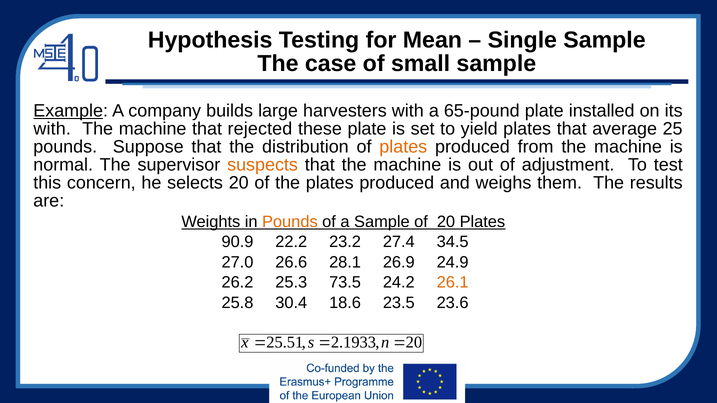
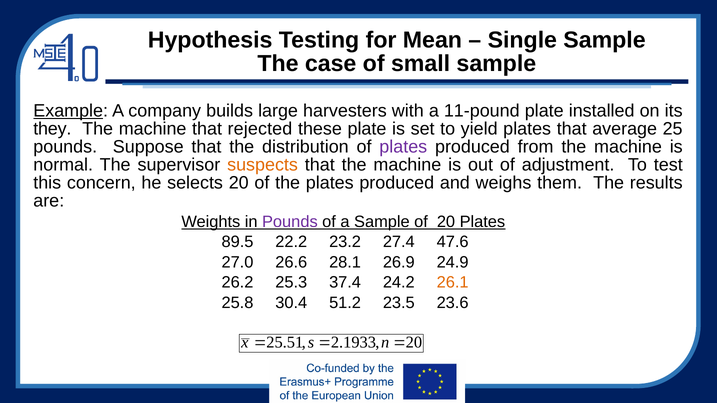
65-pound: 65-pound -> 11-pound (482, 111)
with: with -> they (52, 129)
plates colour: orange -> purple (403, 147)
Pounds colour: orange -> purple (290, 222)
90.9: 90.9 -> 89.5 (238, 242)
34.5: 34.5 -> 47.6 (453, 242)
73.5: 73.5 -> 37.4 (345, 283)
18.6: 18.6 -> 51.2 (345, 303)
